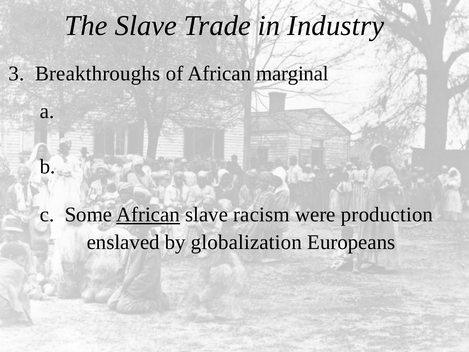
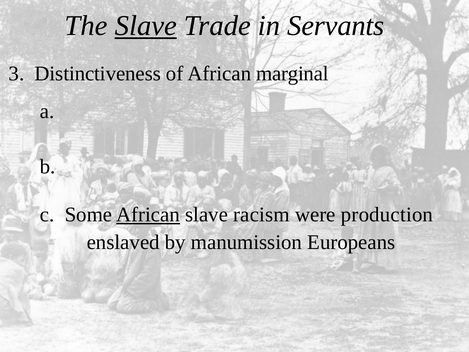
Slave underline: none -> present (146, 26)
Industry: Industry -> Servants (336, 26)
Breakthroughs: Breakthroughs -> Distinctiveness (98, 74)
globalization: globalization -> manumission (246, 242)
